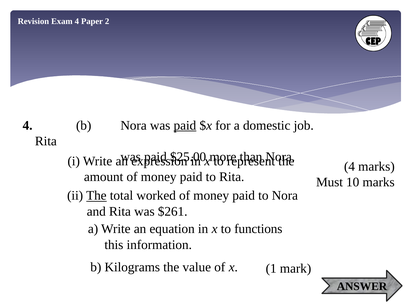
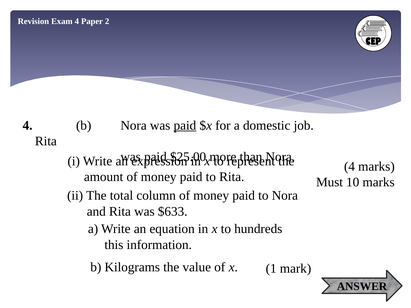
The underline: present -> none (96, 196)
worked: worked -> column (156, 196)
$261: $261 -> $633 (173, 212)
functions: functions -> hundreds (258, 229)
